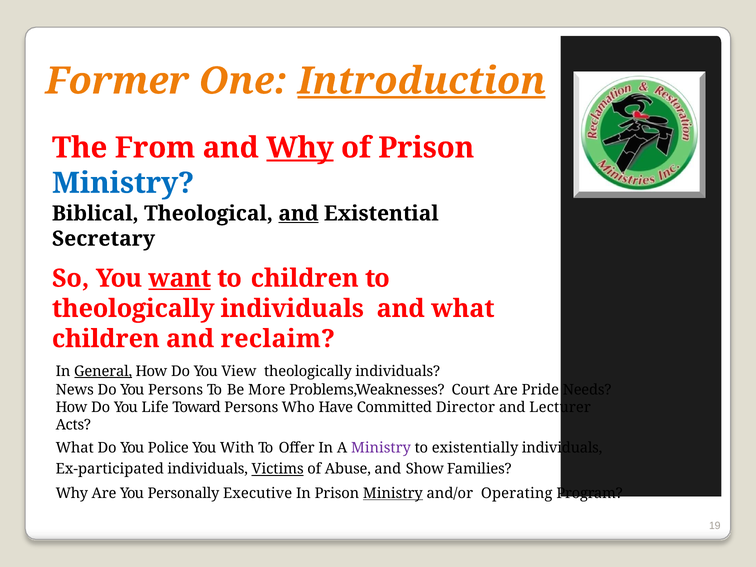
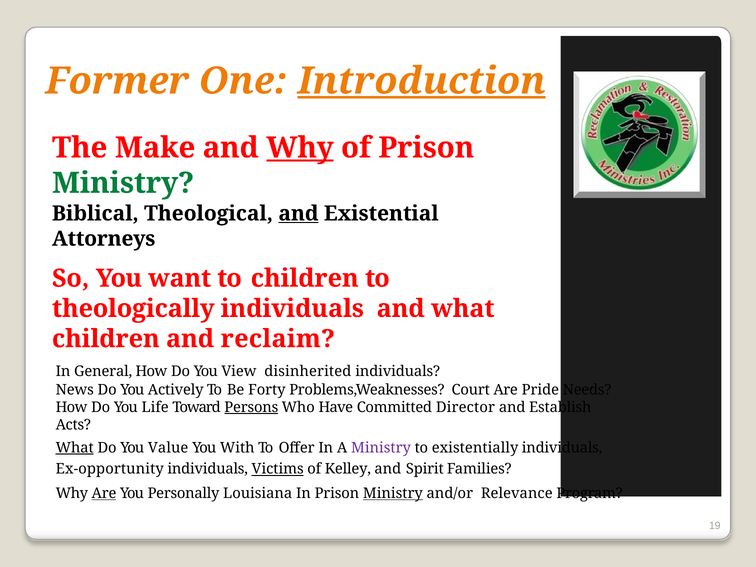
From: From -> Make (155, 148)
Ministry colour: blue -> green (123, 183)
Secretary: Secretary -> Attorneys (104, 239)
want underline: present -> none (180, 278)
General underline: present -> none (103, 371)
View theologically: theologically -> disinherited (308, 371)
You Persons: Persons -> Actively (176, 390)
More: More -> Forty (267, 390)
Persons underline: none -> present (251, 407)
Lecturer: Lecturer -> Establish (560, 407)
What underline: none -> present (75, 448)
Police: Police -> Value (168, 448)
Ex-participated: Ex-participated -> Ex-opportunity (110, 469)
Abuse: Abuse -> Kelley (348, 469)
Show: Show -> Spirit (425, 469)
Are underline: none -> present (104, 493)
Executive: Executive -> Louisiana (258, 493)
Operating: Operating -> Relevance (517, 493)
